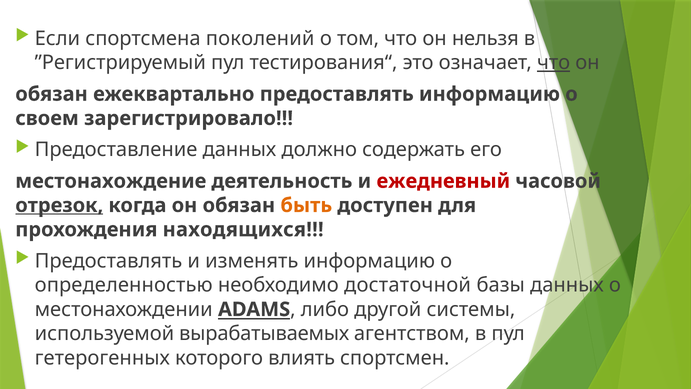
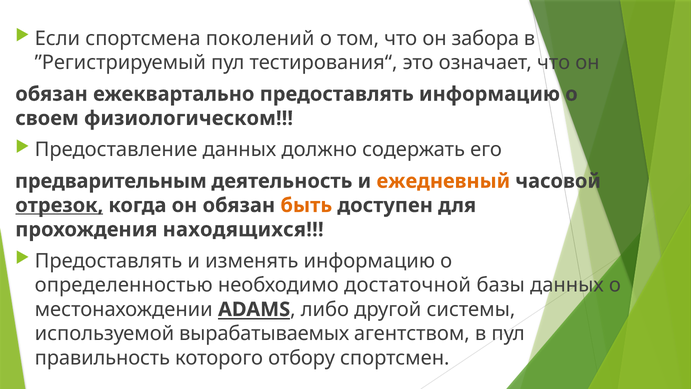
нельзя: нельзя -> забора (485, 38)
что underline: present -> none (554, 63)
зарегистрировало: зарегистрировало -> физиологическом (189, 118)
местонахождение: местонахождение -> предварительным (111, 181)
ежедневный colour: red -> orange (443, 181)
гетерогенных: гетерогенных -> правильность (102, 358)
влиять: влиять -> отбору (302, 358)
